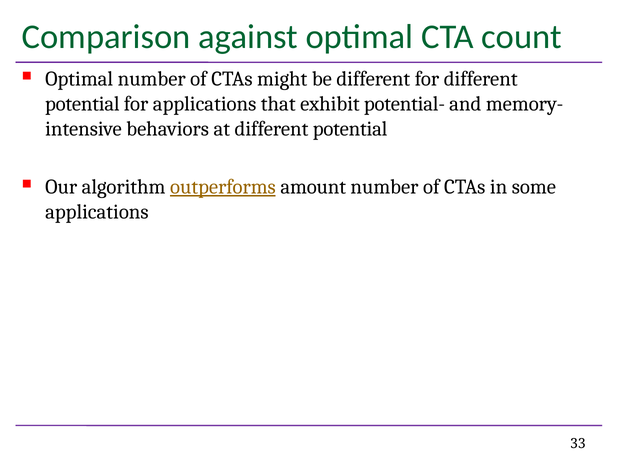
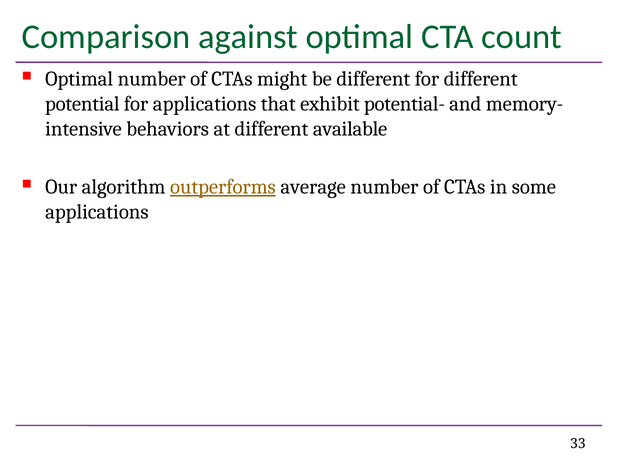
at different potential: potential -> available (350, 129)
amount: amount -> average (313, 187)
